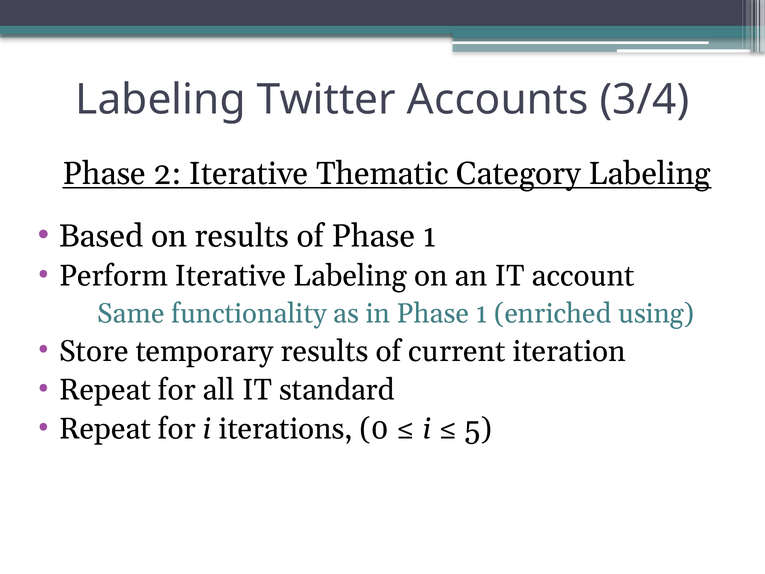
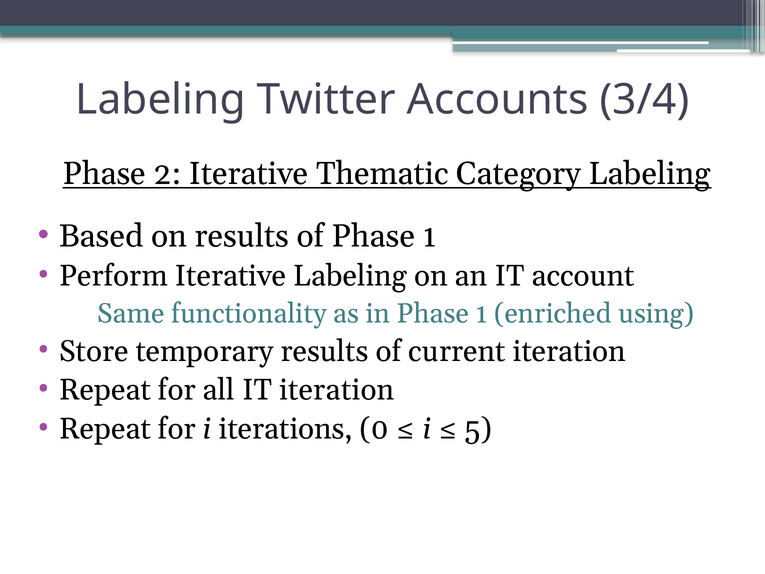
IT standard: standard -> iteration (337, 390)
